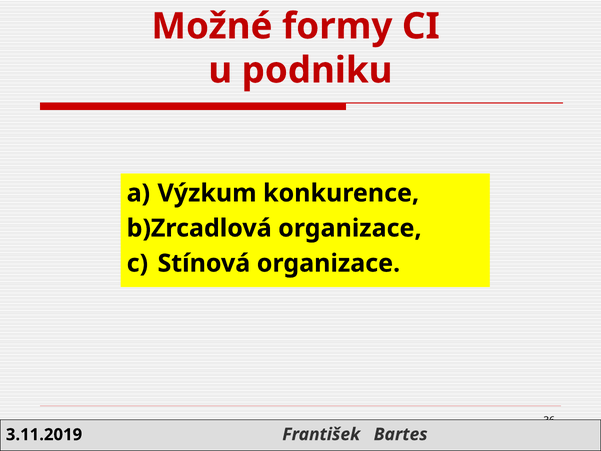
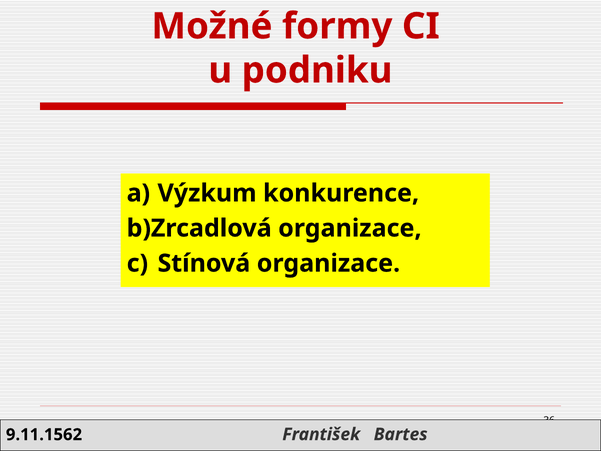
3.11.2019: 3.11.2019 -> 9.11.1562 (44, 434)
